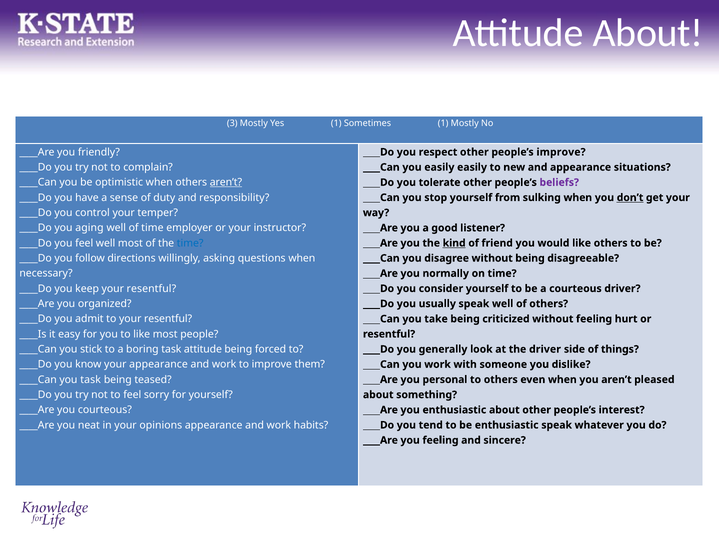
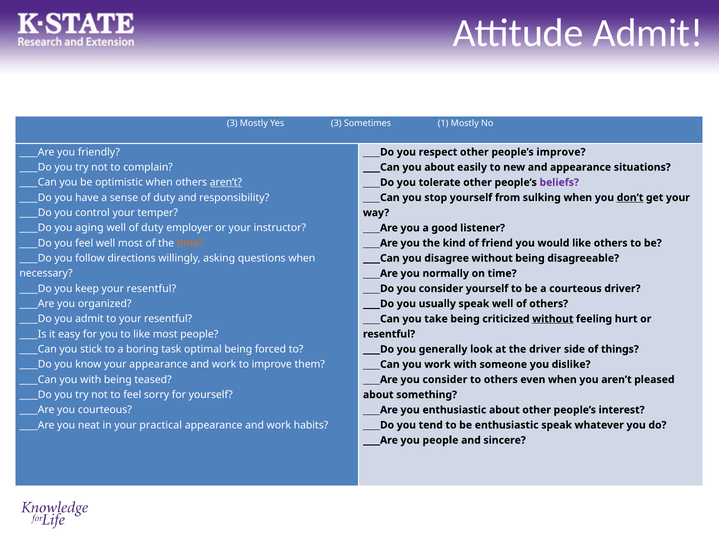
Attitude About: About -> Admit (648, 33)
Yes 1: 1 -> 3 (336, 123)
you easily: easily -> about (439, 167)
well of time: time -> duty (152, 228)
time colour: blue -> orange (190, 243)
kind underline: present -> none (454, 243)
without underline: none -> present (553, 318)
task attitude: attitude -> optimal (203, 349)
you task: task -> with (91, 379)
personal: personal -> consider (445, 379)
opinions: opinions -> practical (161, 424)
you feeling: feeling -> people (440, 440)
